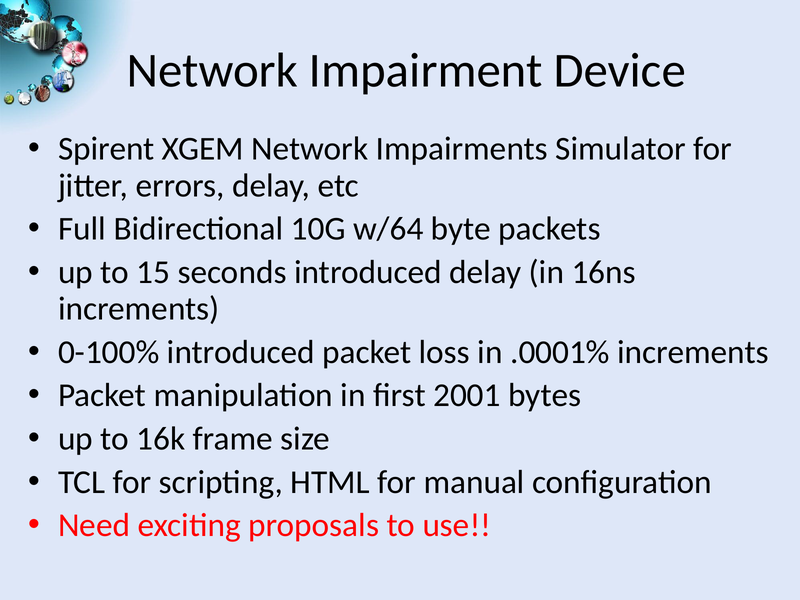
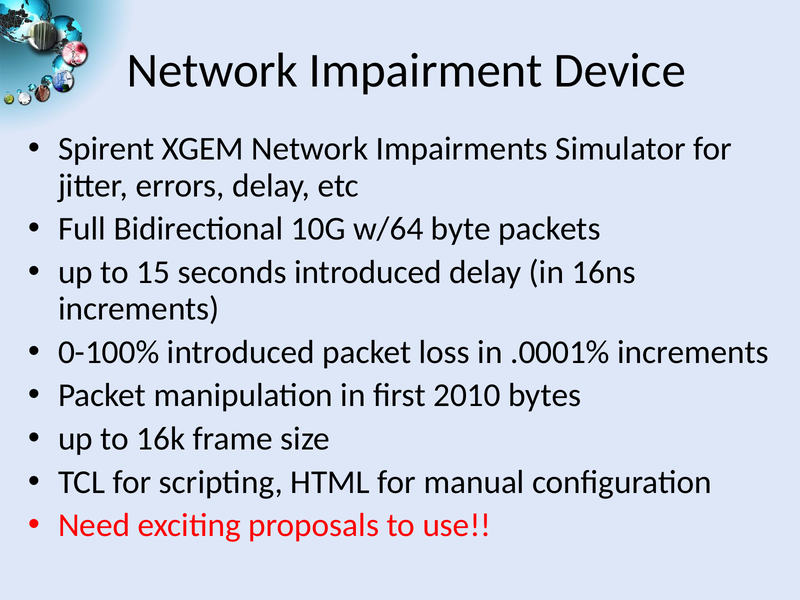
2001: 2001 -> 2010 (467, 395)
